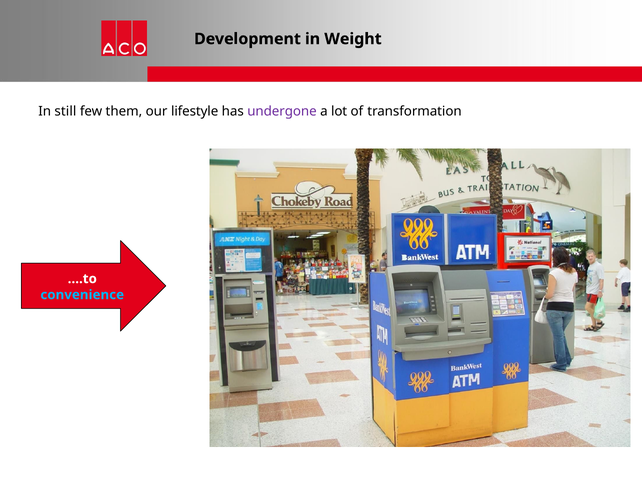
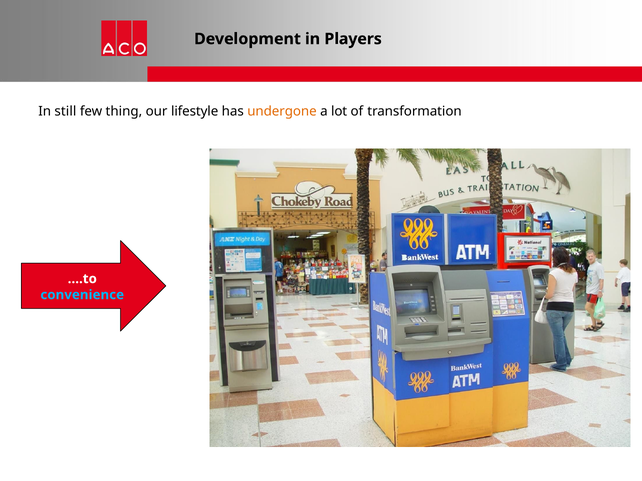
Weight: Weight -> Players (353, 39)
them: them -> thing (124, 112)
undergone colour: purple -> orange (282, 112)
